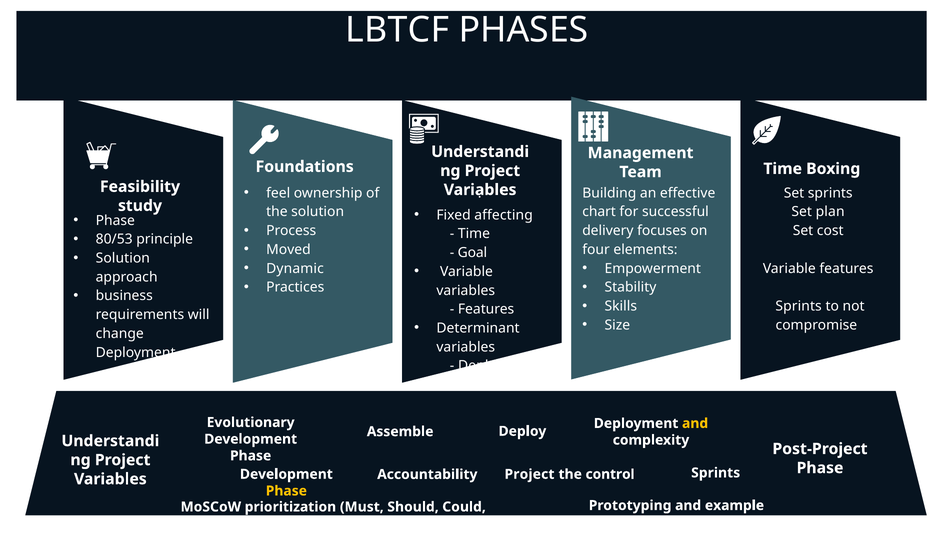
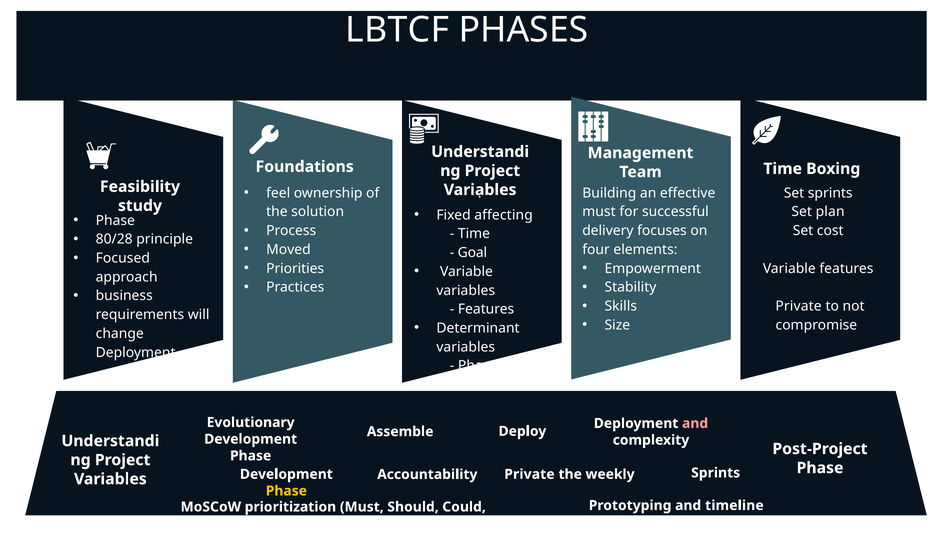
chart: chart -> must (599, 212)
80/53: 80/53 -> 80/28 (114, 239)
Solution: Solution -> Focused (123, 258)
Dynamic: Dynamic -> Priorities (295, 268)
Sprints: Sprints -> Private (799, 306)
Deploy: Deploy -> Phases (481, 365)
and colour: yellow -> pink (695, 423)
Project: Project -> Private (529, 474)
control: control -> weekly (610, 474)
example: example -> timeline (734, 505)
